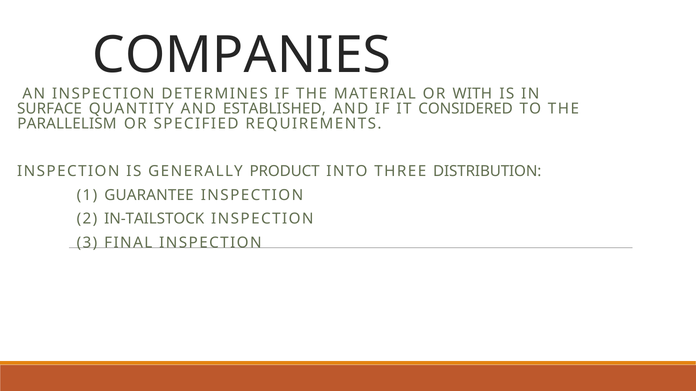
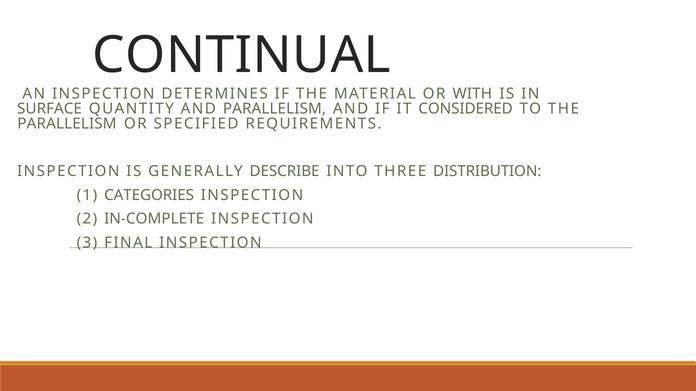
COMPANIES: COMPANIES -> CONTINUAL (242, 55)
AND ESTABLISHED: ESTABLISHED -> PARALLELISM (274, 109)
PRODUCT: PRODUCT -> DESCRIBE (285, 171)
GUARANTEE: GUARANTEE -> CATEGORIES (149, 195)
IN-TAILSTOCK: IN-TAILSTOCK -> IN-COMPLETE (154, 219)
